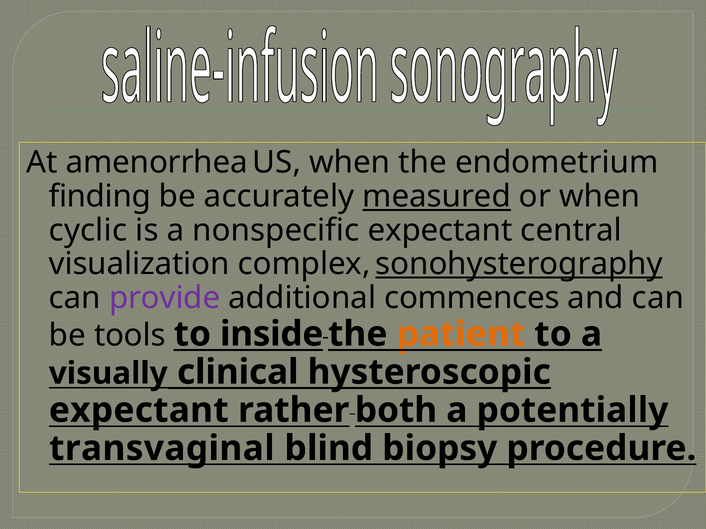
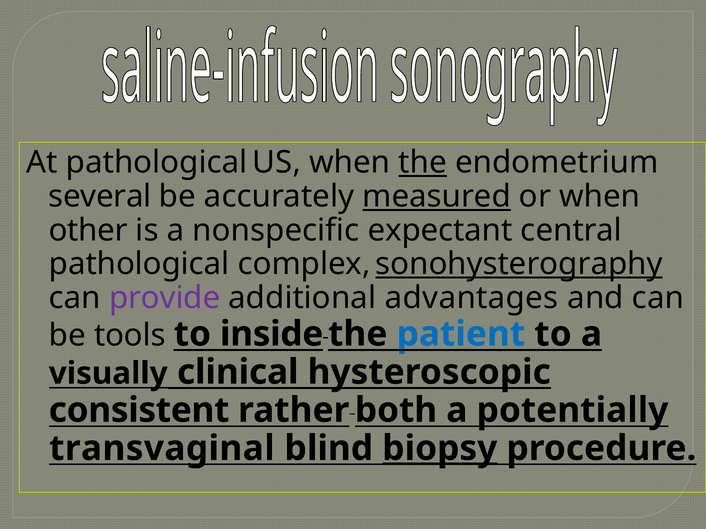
At amenorrhea: amenorrhea -> pathological (157, 163)
the underline: none -> present (423, 163)
finding: finding -> several (100, 197)
cyclic: cyclic -> other (88, 230)
visualization: visualization -> pathological (139, 264)
commences: commences -> advantages (472, 298)
patient colour: orange -> blue (461, 334)
expectant: expectant -> consistent (139, 411)
biopsy underline: none -> present (440, 449)
